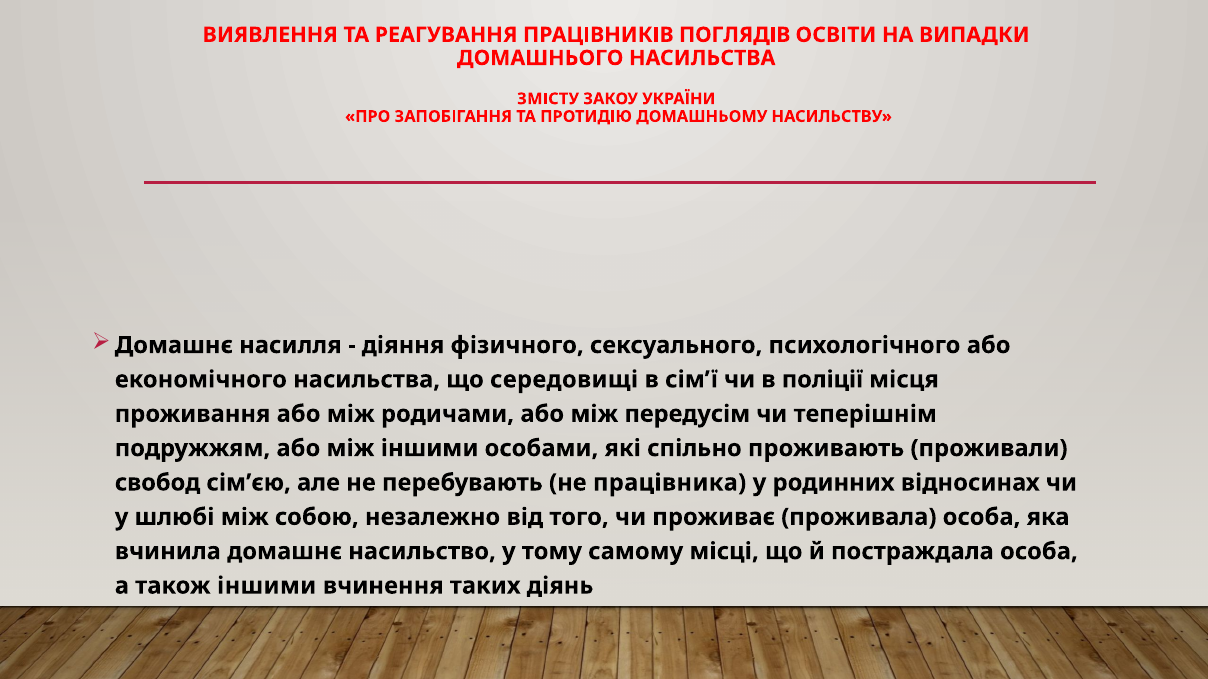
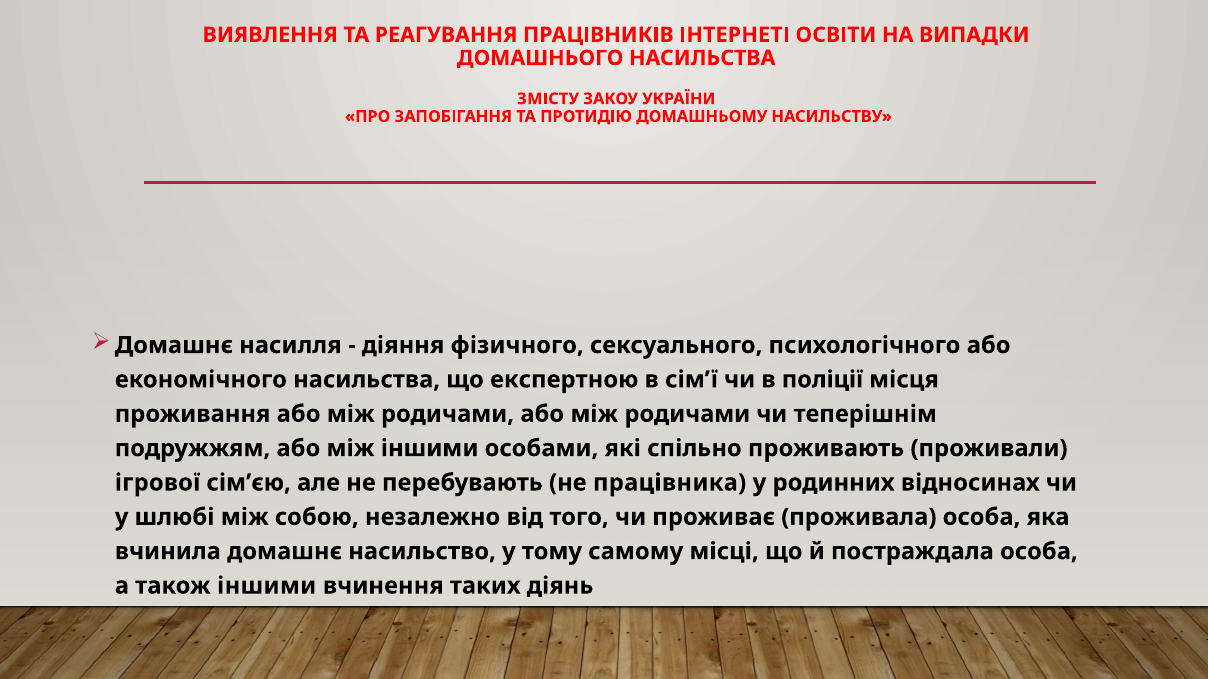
ПОГЛЯДІВ: ПОГЛЯДІВ -> ІНТЕРНЕТІ (734, 35)
середовищі: середовищі -> експертною (564, 380)
родичами або між передусім: передусім -> родичами (687, 414)
свобод: свобод -> ігрової (157, 483)
